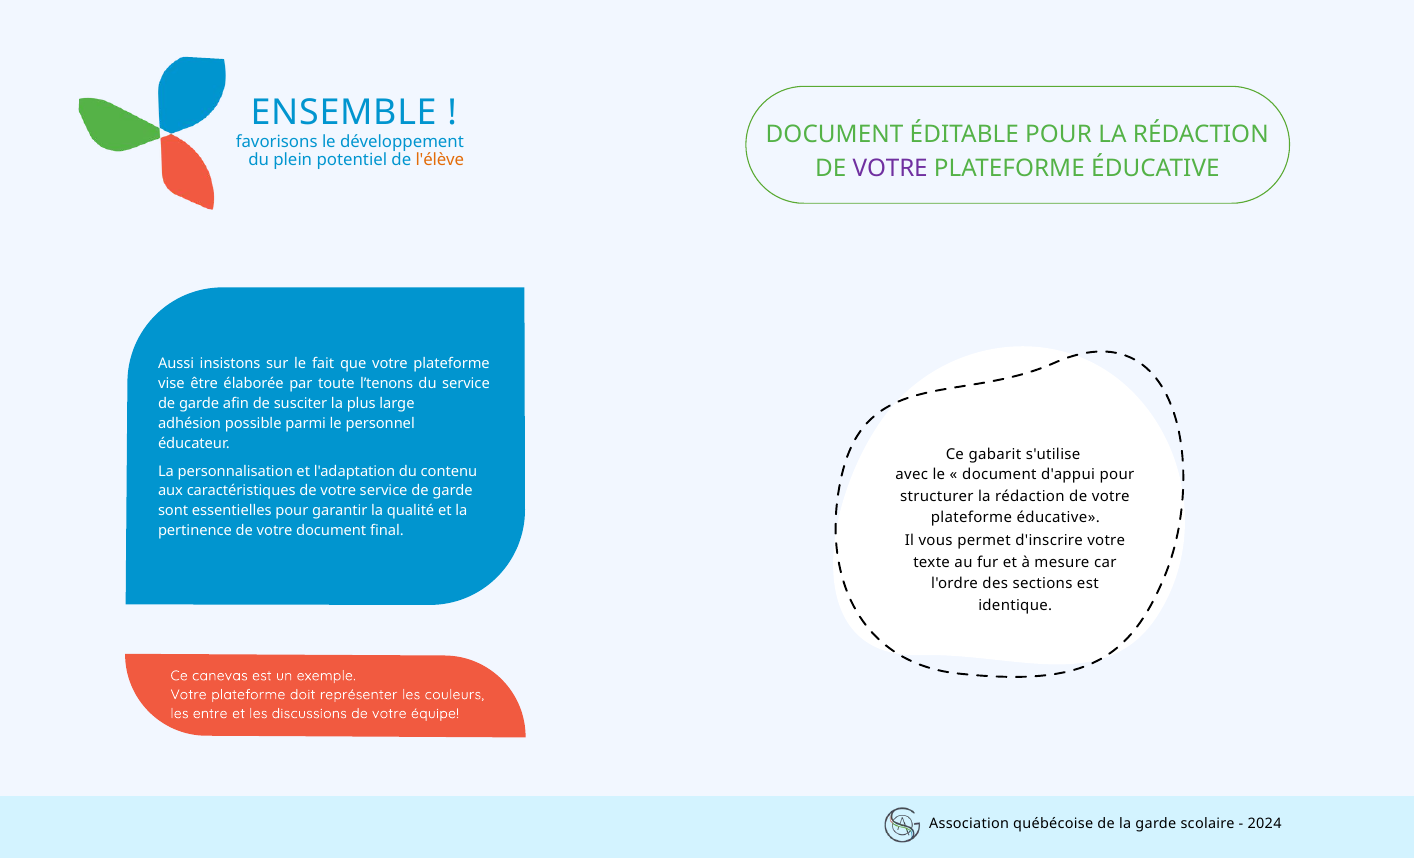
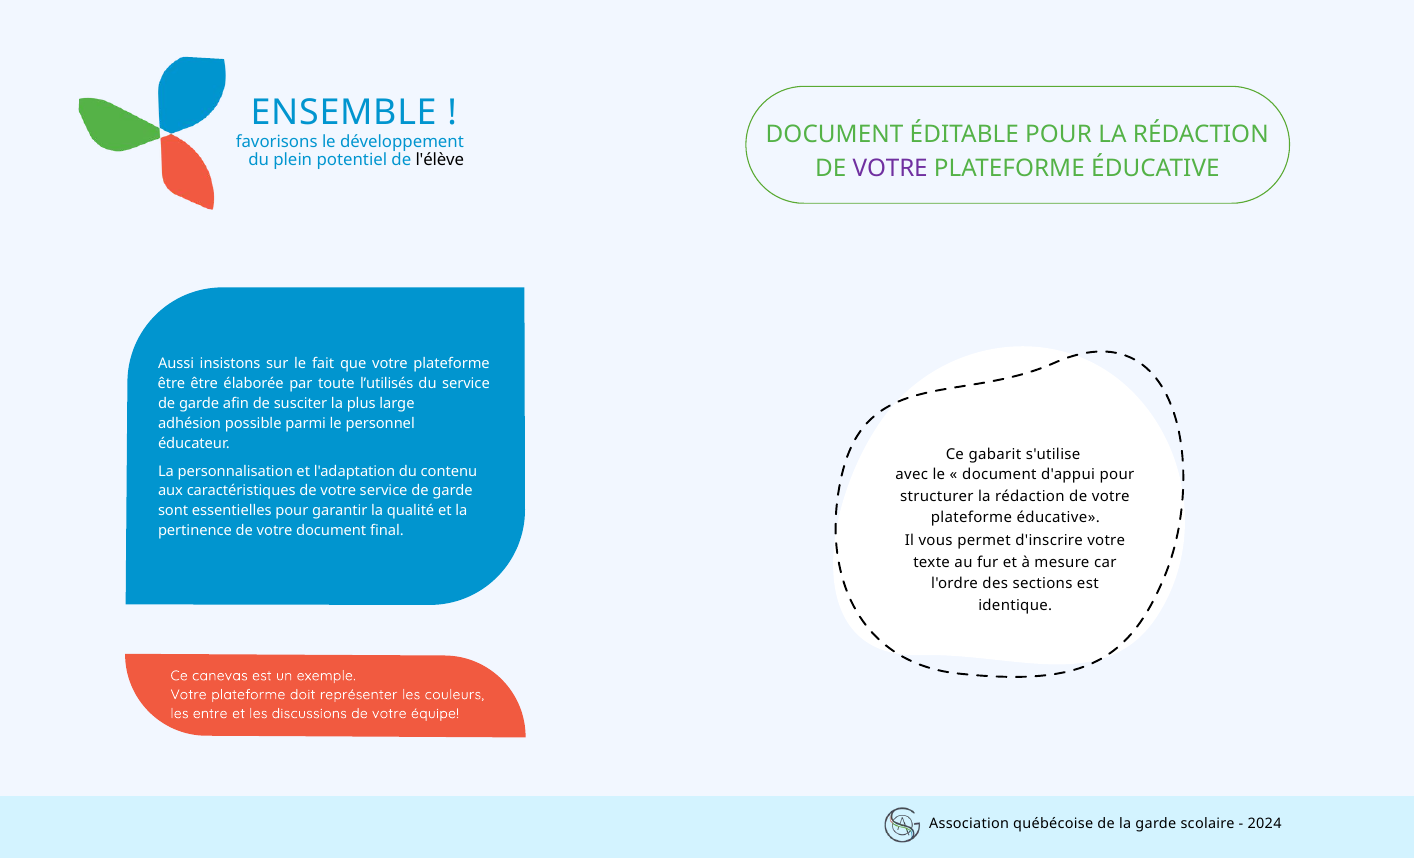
l'élève colour: orange -> black (440, 160)
vise: vise -> être (172, 384)
l’tenons: l’tenons -> l’utilisés (387, 384)
